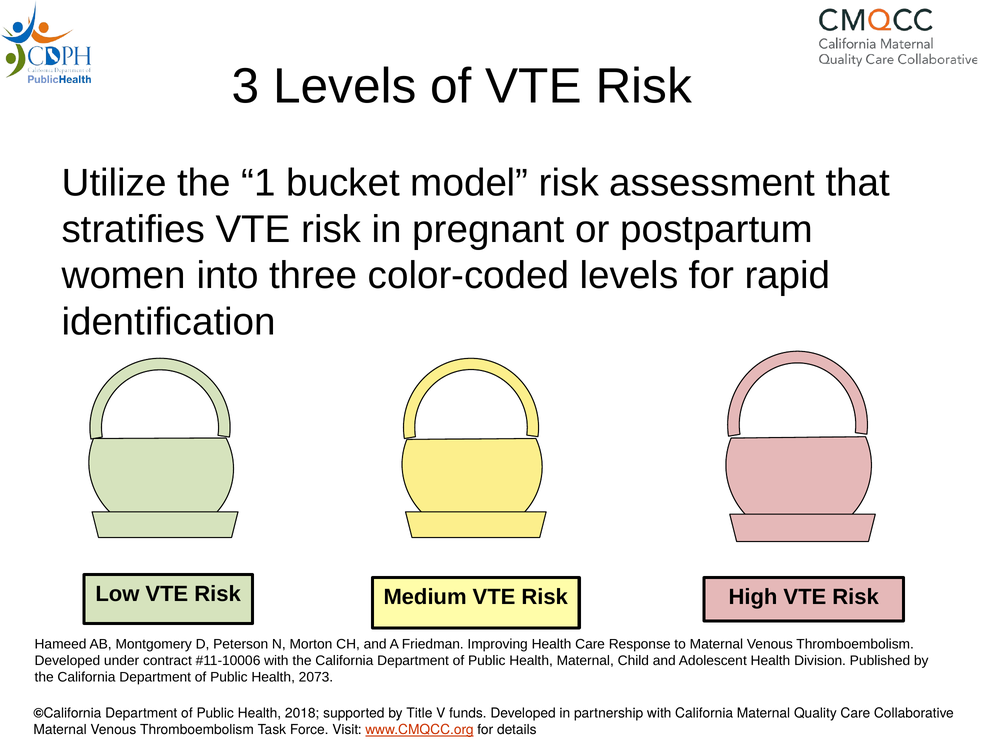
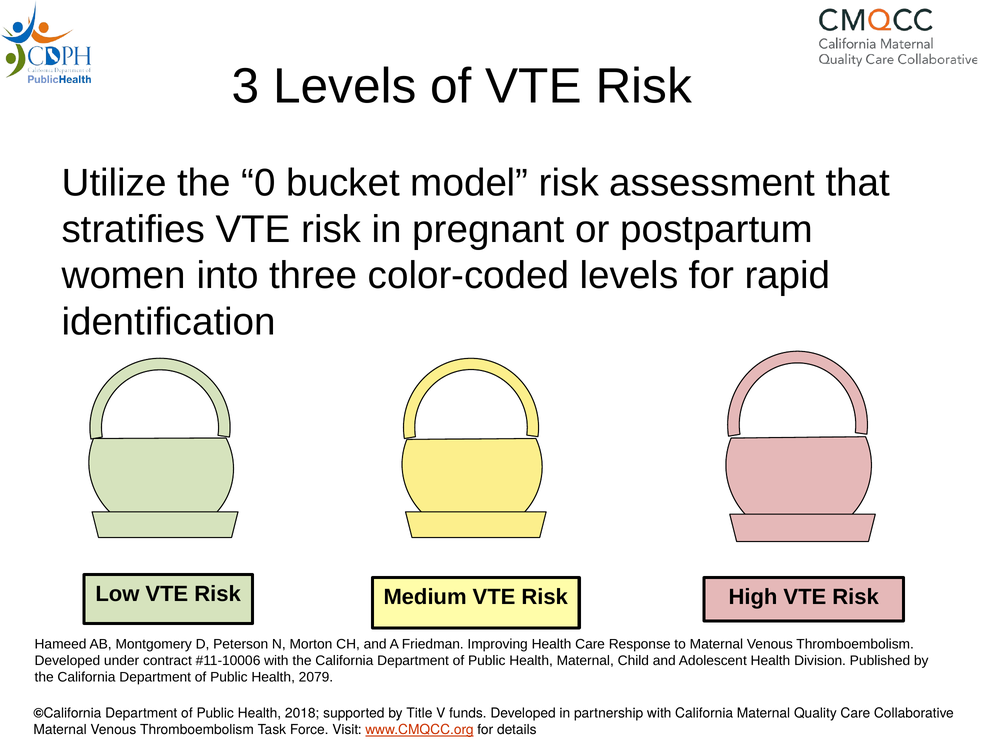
1: 1 -> 0 (259, 183)
2073: 2073 -> 2079 (316, 678)
